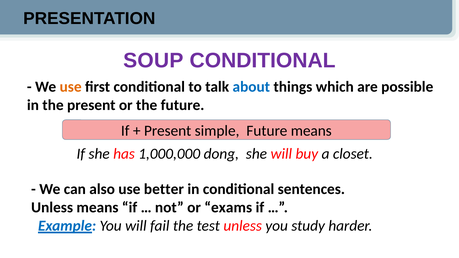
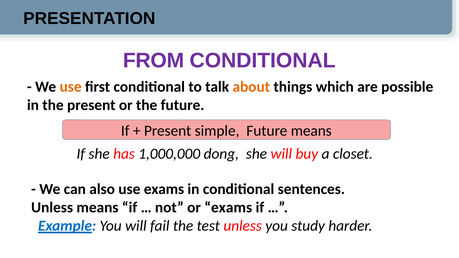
SOUP: SOUP -> FROM (153, 61)
about colour: blue -> orange (251, 87)
use better: better -> exams (164, 189)
